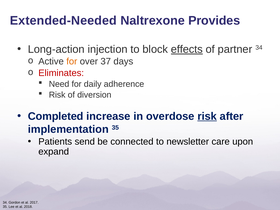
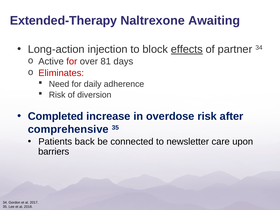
Extended-Needed: Extended-Needed -> Extended-Therapy (63, 21)
Provides: Provides -> Awaiting (214, 21)
for colour: orange -> red (72, 62)
37: 37 -> 81 (106, 62)
risk underline: present -> none (207, 116)
implementation: implementation -> comprehensive (68, 129)
send: send -> back (85, 142)
expand: expand -> barriers (54, 152)
